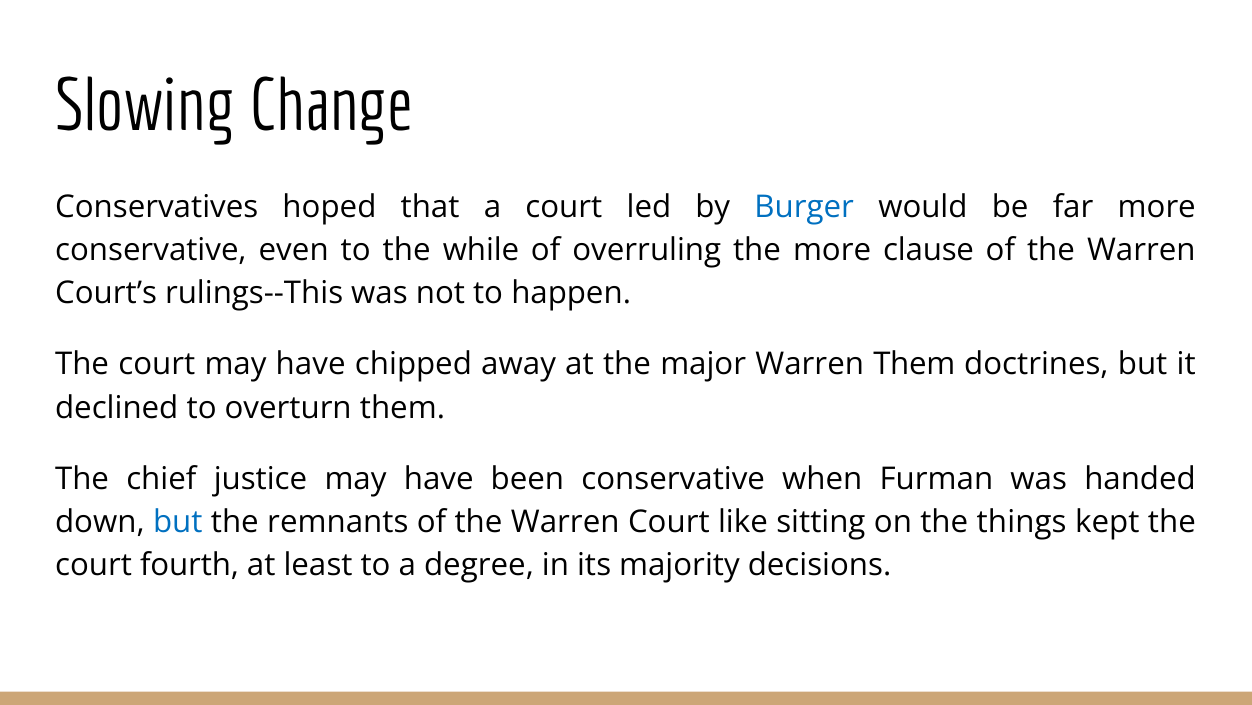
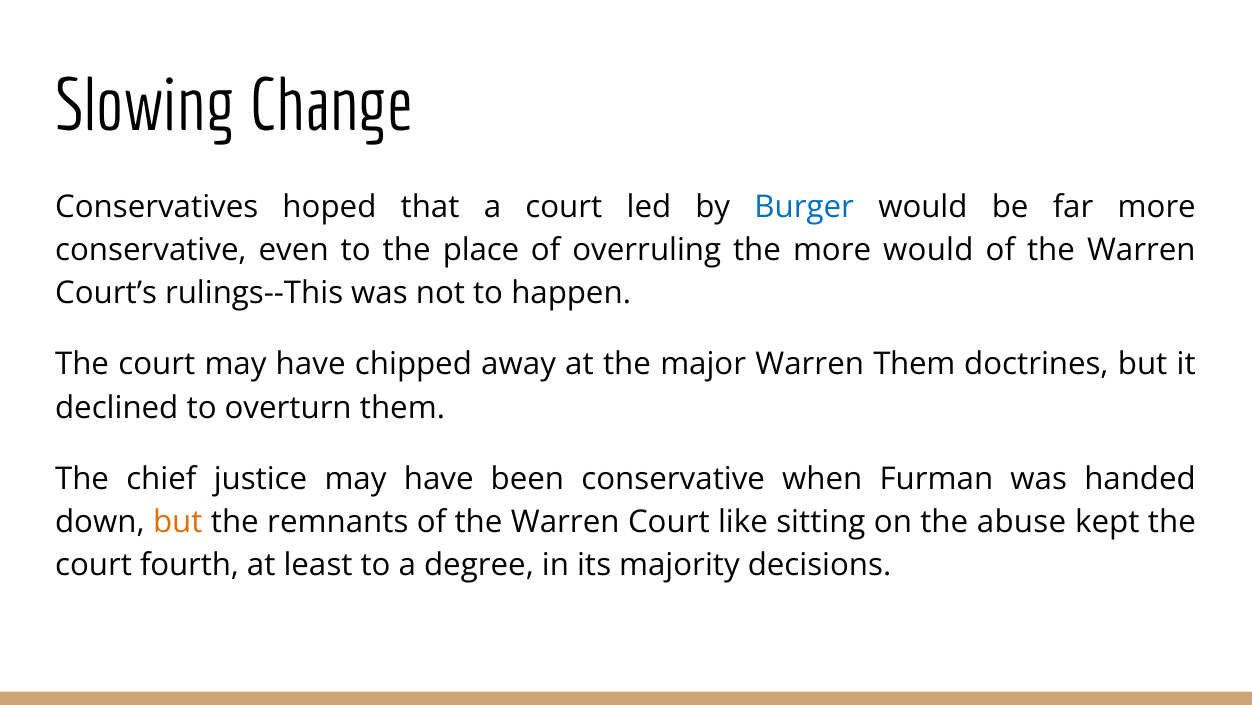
while: while -> place (481, 250)
more clause: clause -> would (928, 250)
but colour: blue -> orange (178, 522)
things: things -> abuse (1022, 522)
